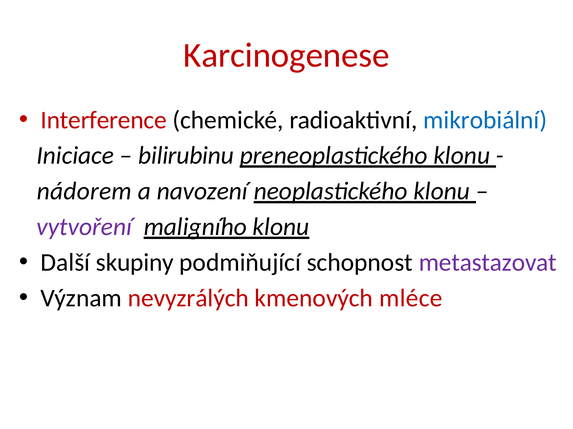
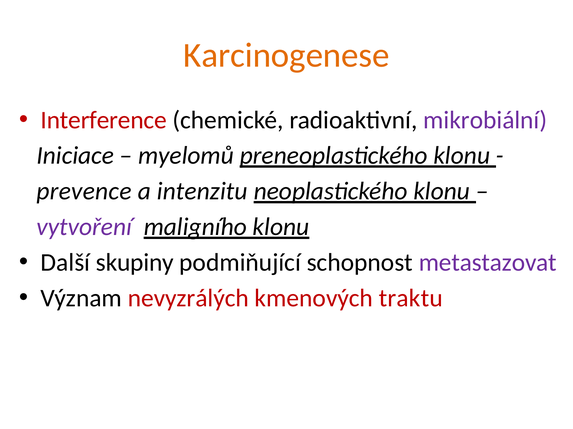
Karcinogenese colour: red -> orange (286, 55)
mikrobiální colour: blue -> purple (485, 120)
bilirubinu: bilirubinu -> myelomů (186, 156)
nádorem: nádorem -> prevence (84, 192)
navození: navození -> intenzitu (202, 192)
mléce: mléce -> traktu (411, 299)
